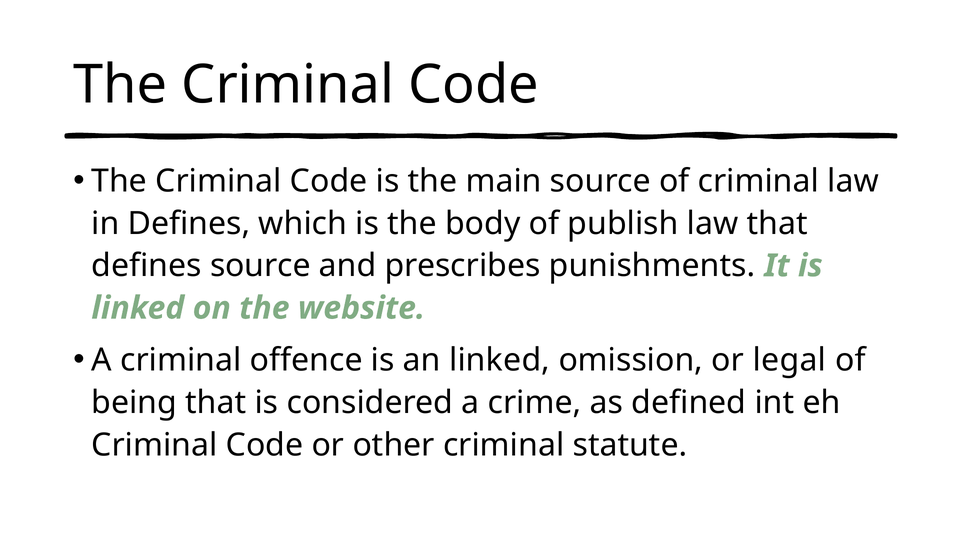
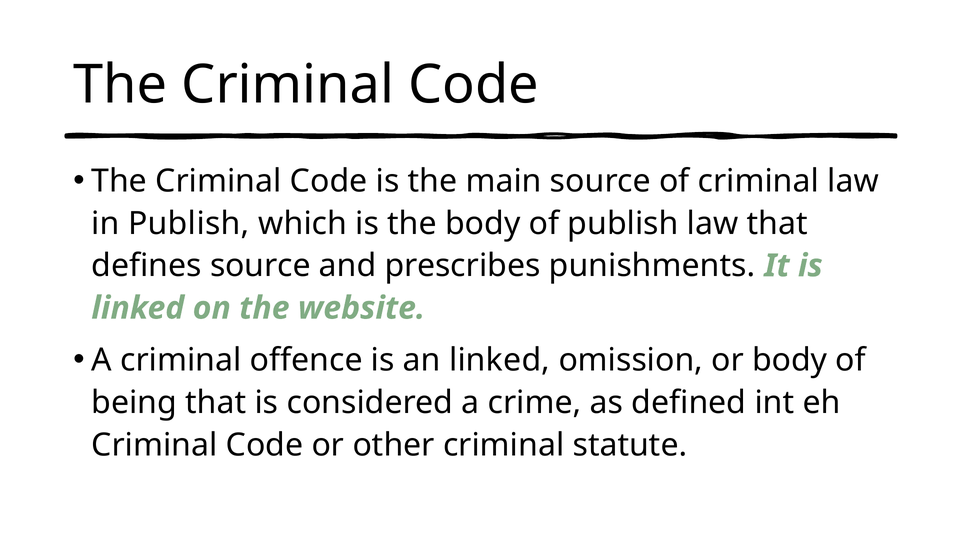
in Defines: Defines -> Publish (189, 223)
or legal: legal -> body (790, 360)
